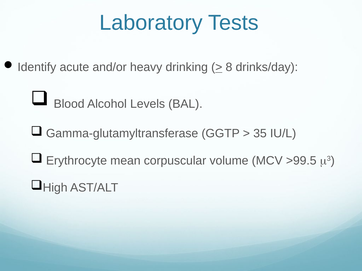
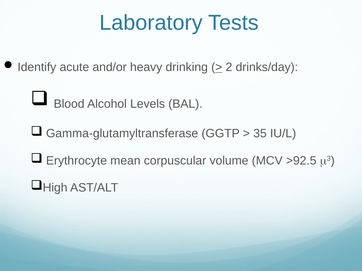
8: 8 -> 2 (229, 67)
>99.5: >99.5 -> >92.5 (301, 161)
